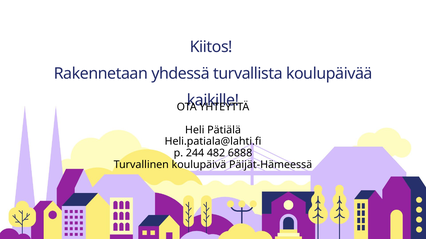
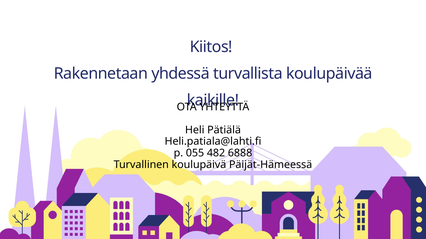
244: 244 -> 055 (195, 153)
